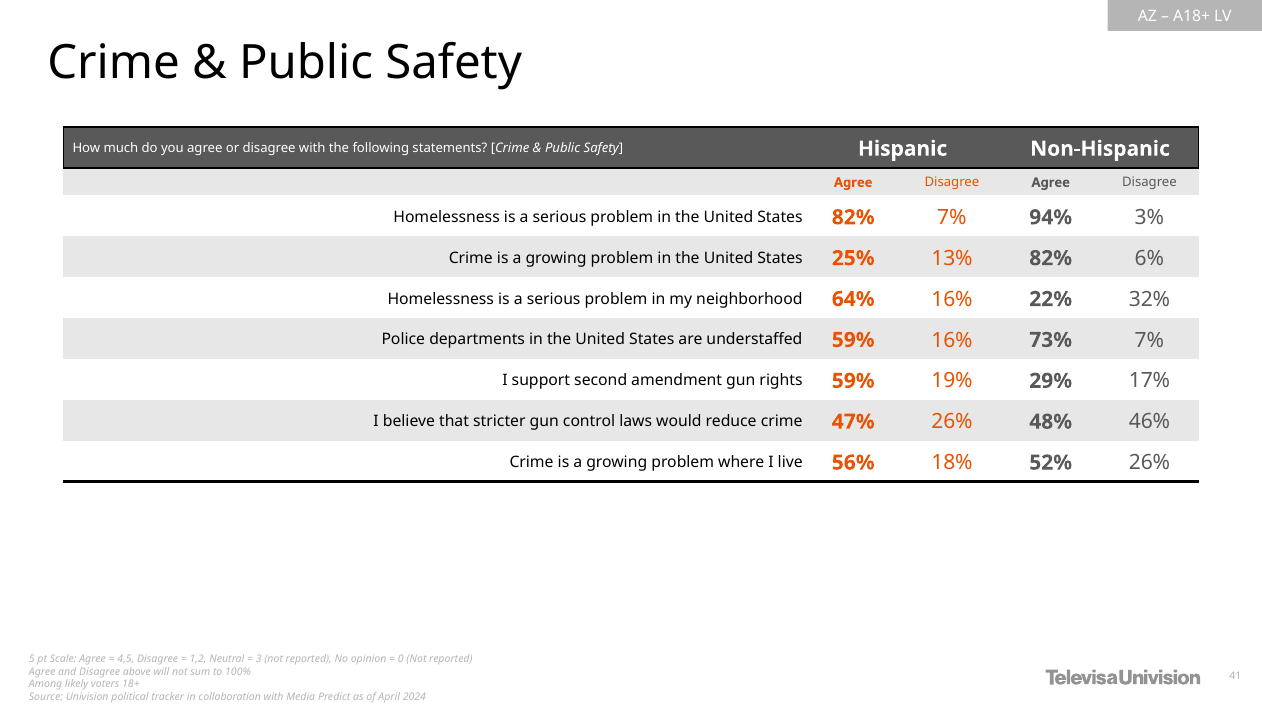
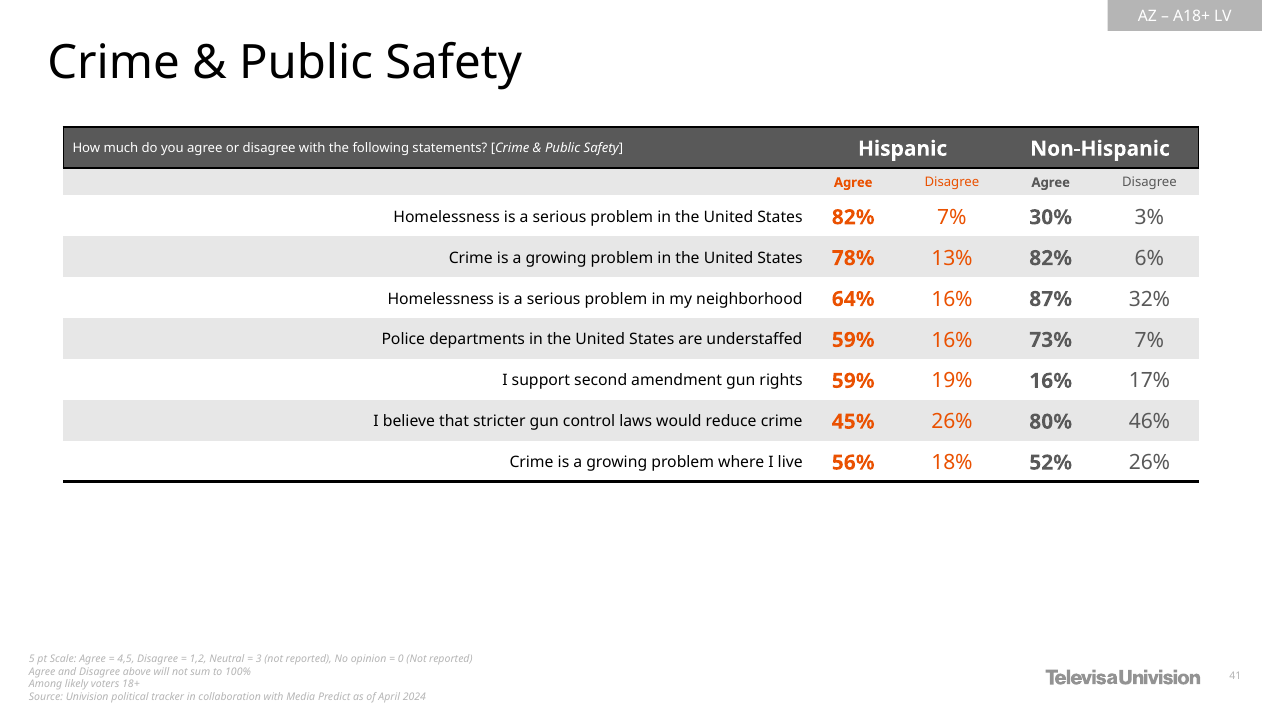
94%: 94% -> 30% (1051, 217)
25%: 25% -> 78% (853, 258)
22%: 22% -> 87% (1051, 299)
19% 29%: 29% -> 16% (1051, 381)
47%: 47% -> 45% (853, 422)
48%: 48% -> 80% (1051, 422)
